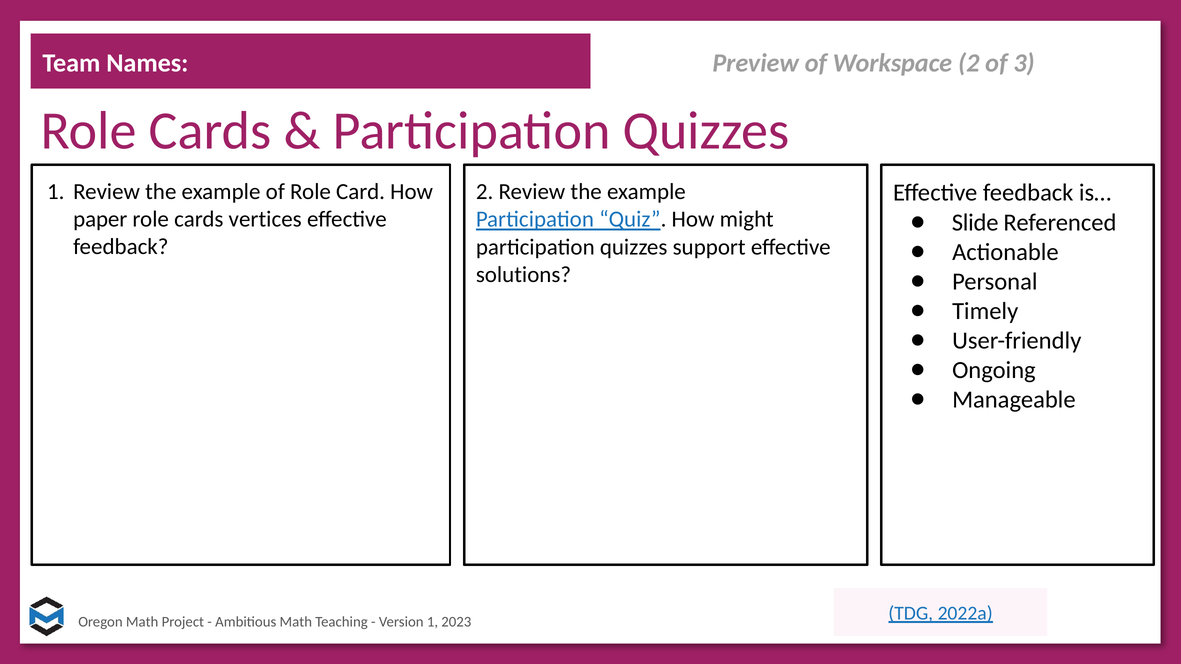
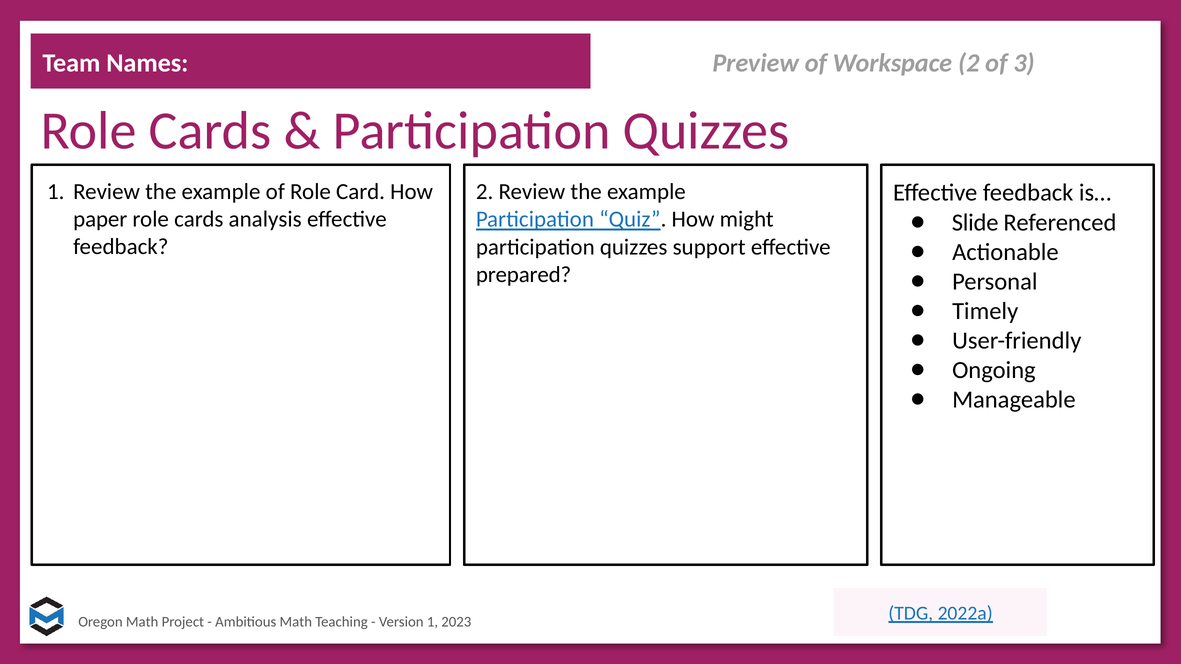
vertices: vertices -> analysis (265, 219)
solutions: solutions -> prepared (524, 275)
